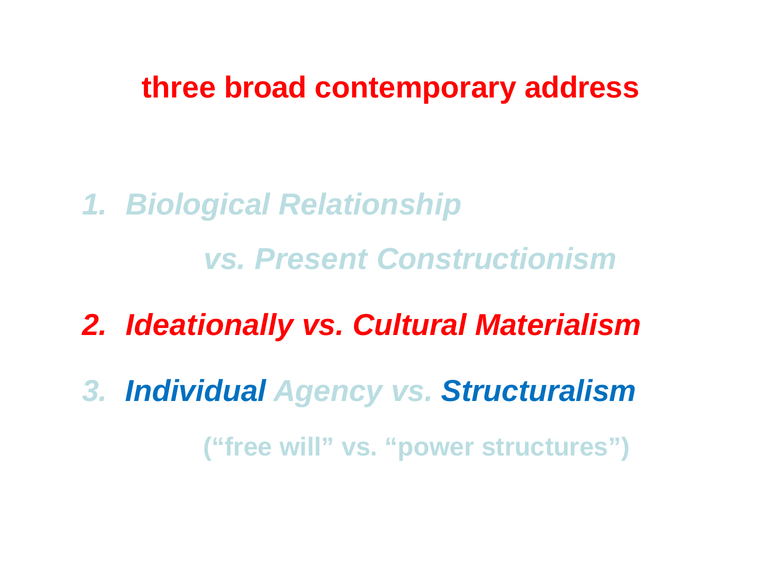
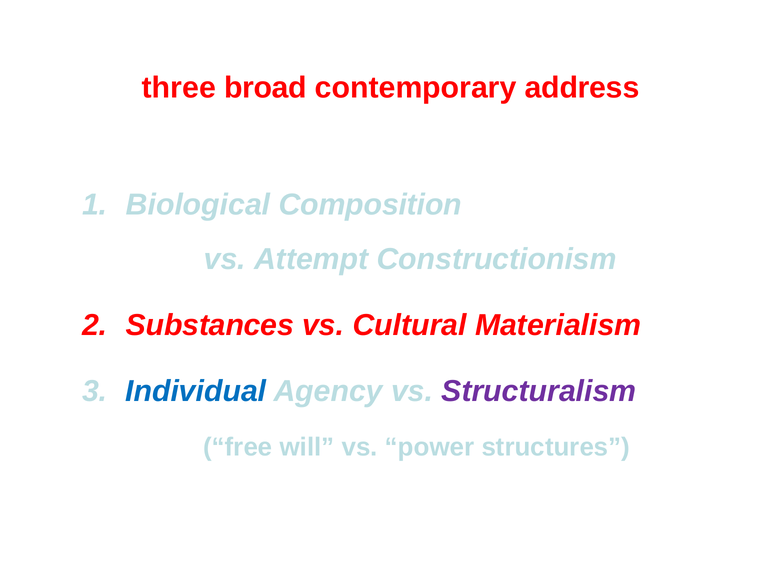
Relationship: Relationship -> Composition (370, 205)
Present: Present -> Attempt (311, 259)
Ideationally: Ideationally -> Substances (210, 325)
Structuralism colour: blue -> purple (539, 391)
